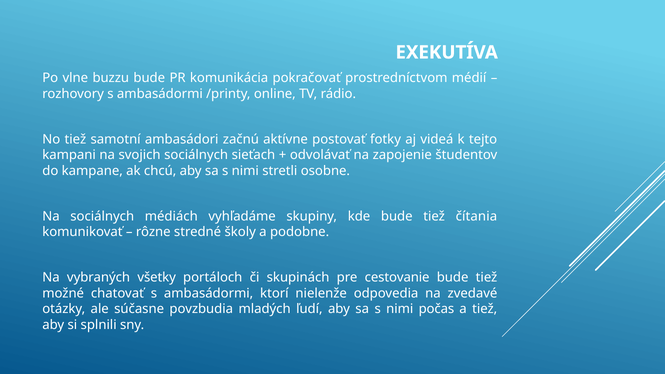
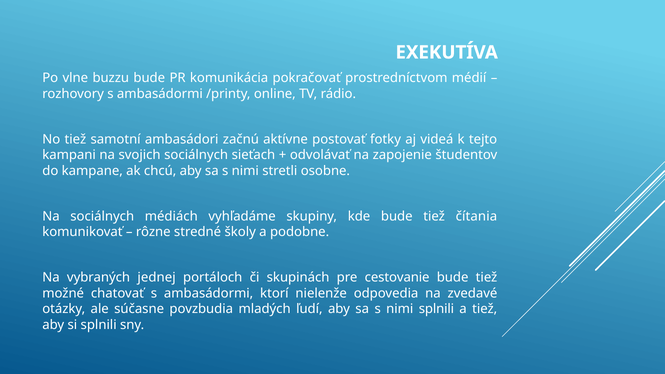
všetky: všetky -> jednej (157, 278)
nimi počas: počas -> splnili (436, 309)
